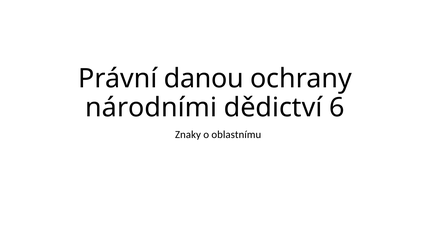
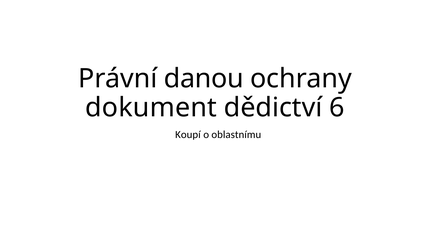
národními: národními -> dokument (151, 107)
Znaky: Znaky -> Koupí (188, 134)
